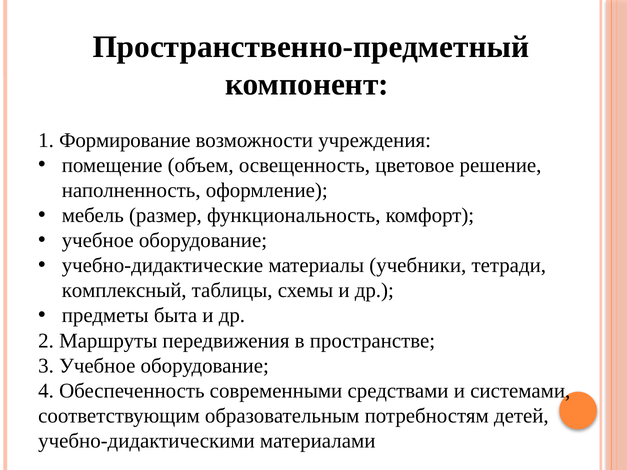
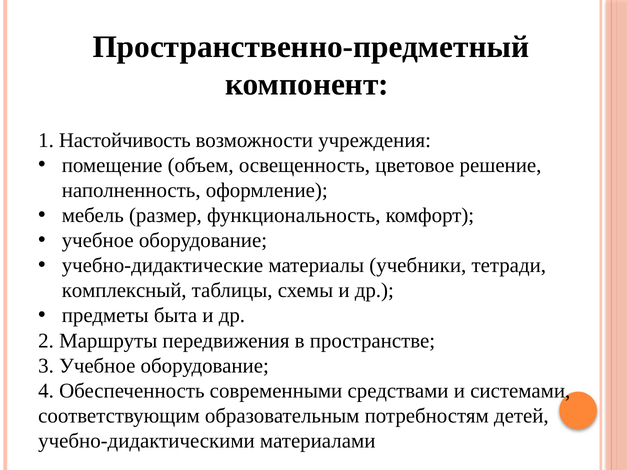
Формирование: Формирование -> Настойчивость (125, 140)
